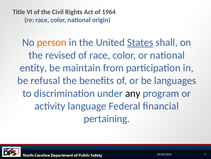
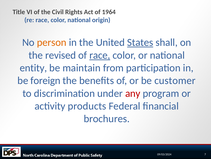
race underline: none -> present (100, 55)
refusal: refusal -> foreign (45, 80)
languages: languages -> customer (175, 80)
any colour: black -> red (133, 93)
language: language -> products (87, 106)
pertaining: pertaining -> brochures (107, 118)
